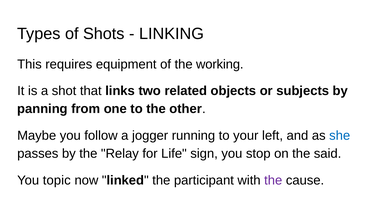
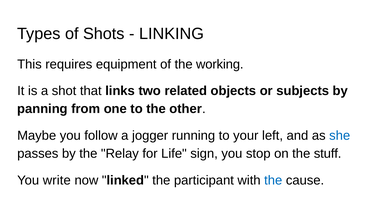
said: said -> stuff (328, 153)
topic: topic -> write (57, 180)
the colour: purple -> blue (273, 180)
